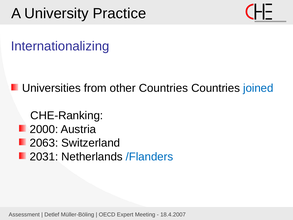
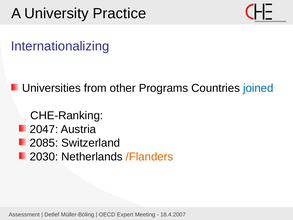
other Countries: Countries -> Programs (163, 88)
2000: 2000 -> 2047 (44, 129)
2063: 2063 -> 2085 (44, 143)
2031: 2031 -> 2030 (44, 157)
/Flanders colour: blue -> orange (149, 157)
